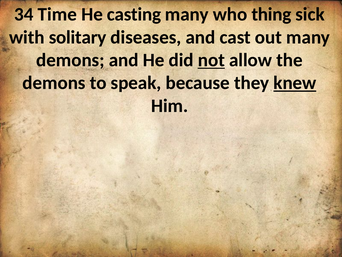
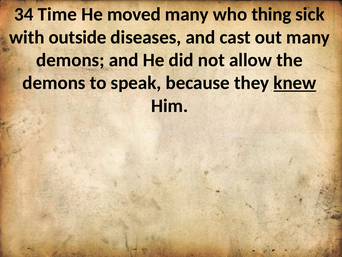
casting: casting -> moved (134, 14)
solitary: solitary -> outside (78, 37)
not underline: present -> none (211, 60)
